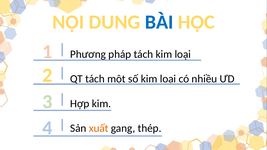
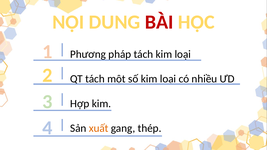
BÀI colour: blue -> red (159, 22)
